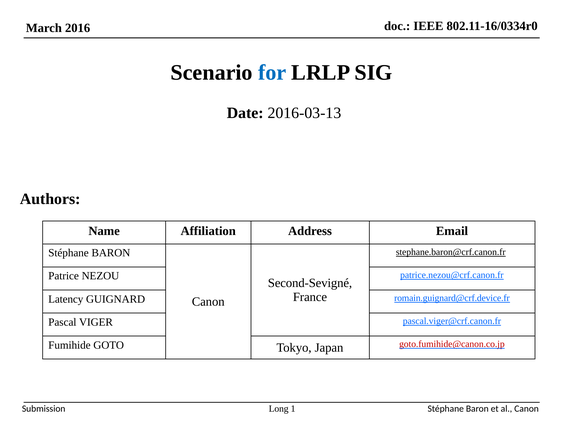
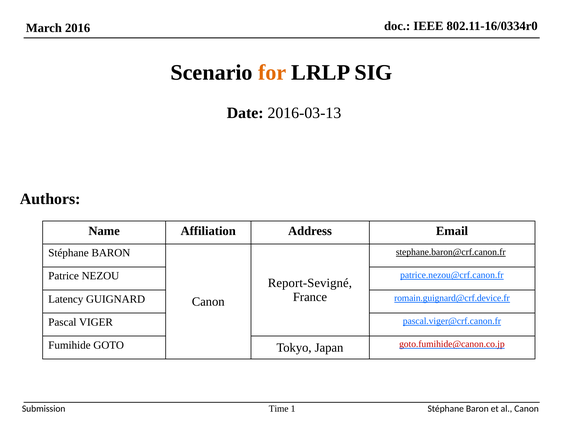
for colour: blue -> orange (272, 73)
Second-Sevigné: Second-Sevigné -> Report-Sevigné (310, 283)
Long: Long -> Time (279, 409)
